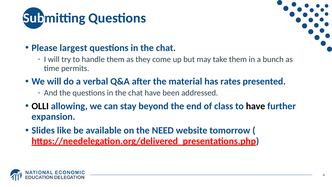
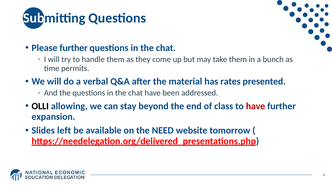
Please largest: largest -> further (74, 48)
have colour: black -> red (256, 106)
like: like -> left (64, 130)
